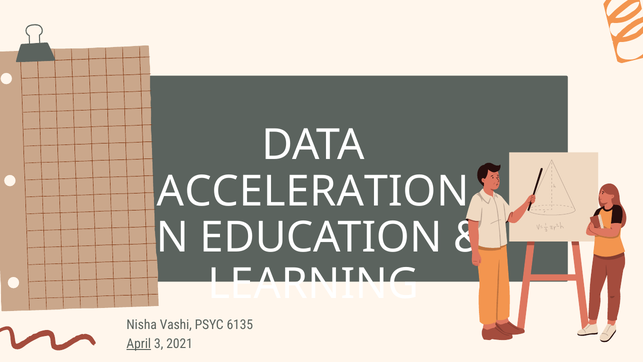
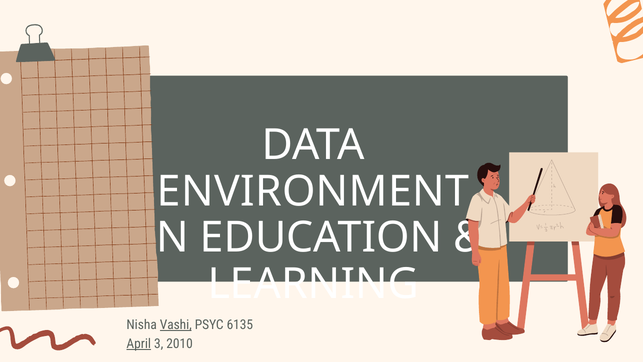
ACCELERATION: ACCELERATION -> ENVIRONMENT (313, 191)
Vashi underline: none -> present (176, 325)
2021: 2021 -> 2010 (180, 343)
